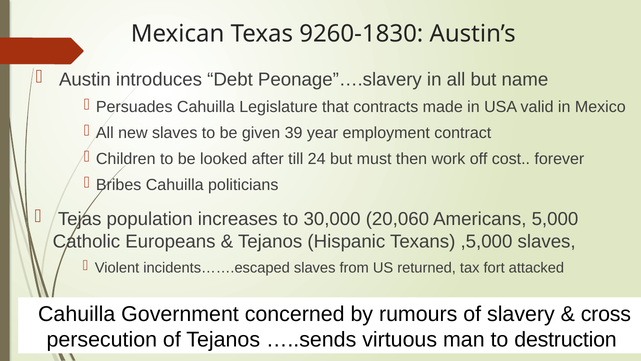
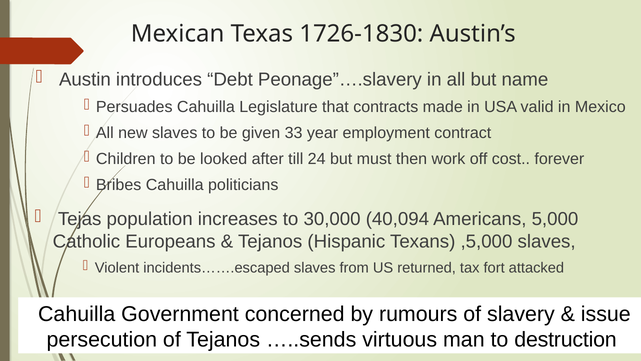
9260-1830: 9260-1830 -> 1726-1830 (361, 34)
39: 39 -> 33 (294, 133)
20,060: 20,060 -> 40,094 (397, 219)
cross: cross -> issue (606, 314)
